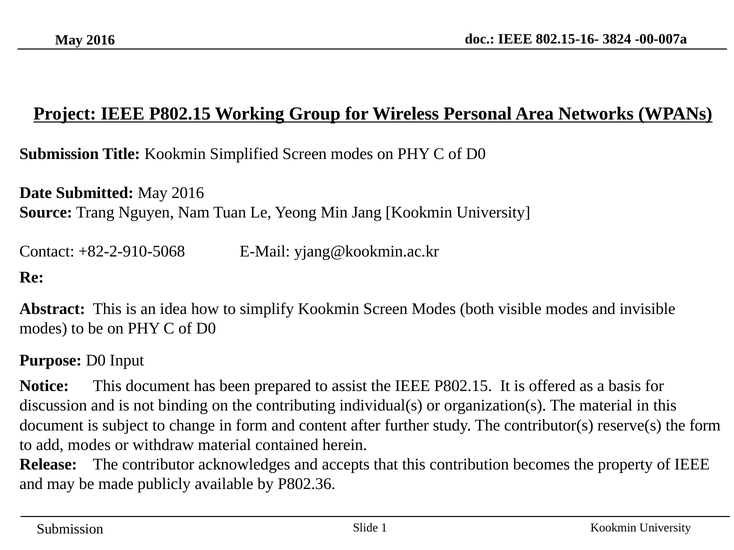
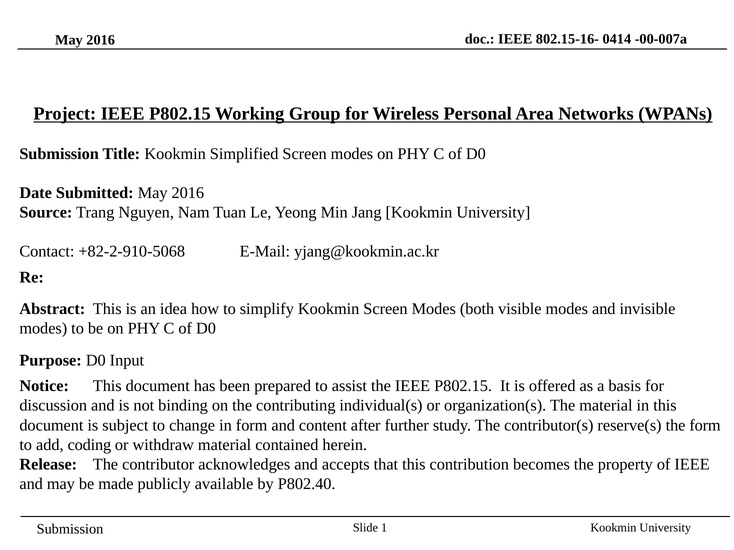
3824: 3824 -> 0414 (617, 39)
add modes: modes -> coding (89, 445)
P802.36: P802.36 -> P802.40 (307, 484)
